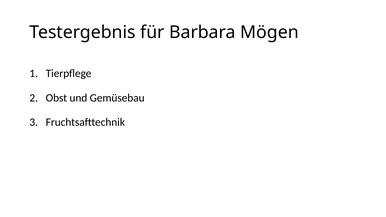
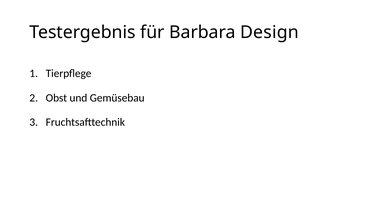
Mögen: Mögen -> Design (269, 32)
